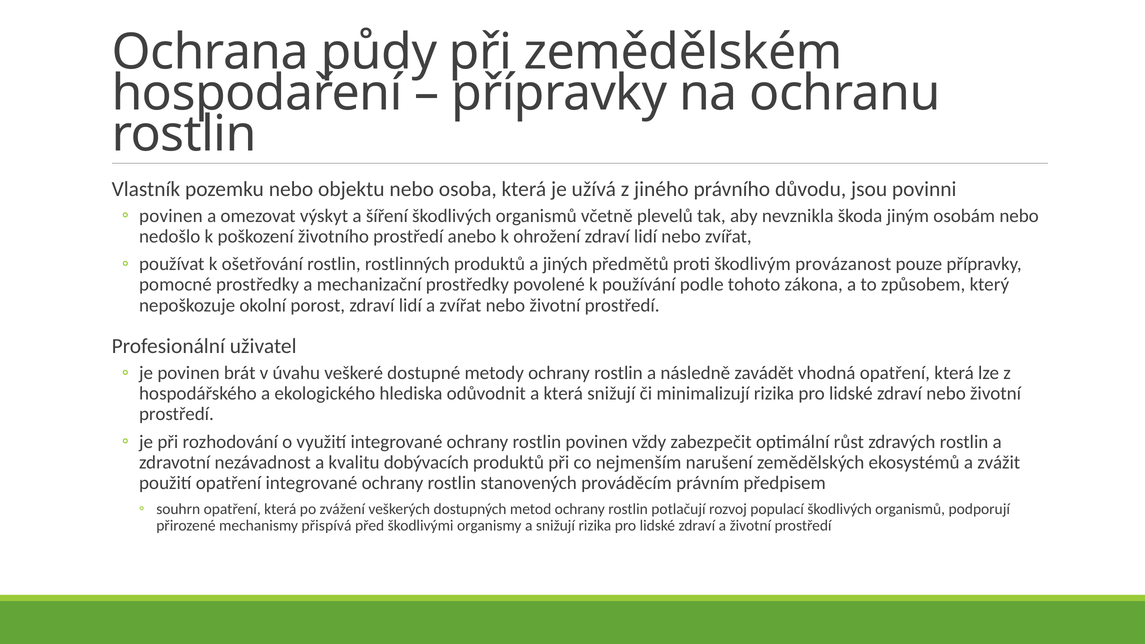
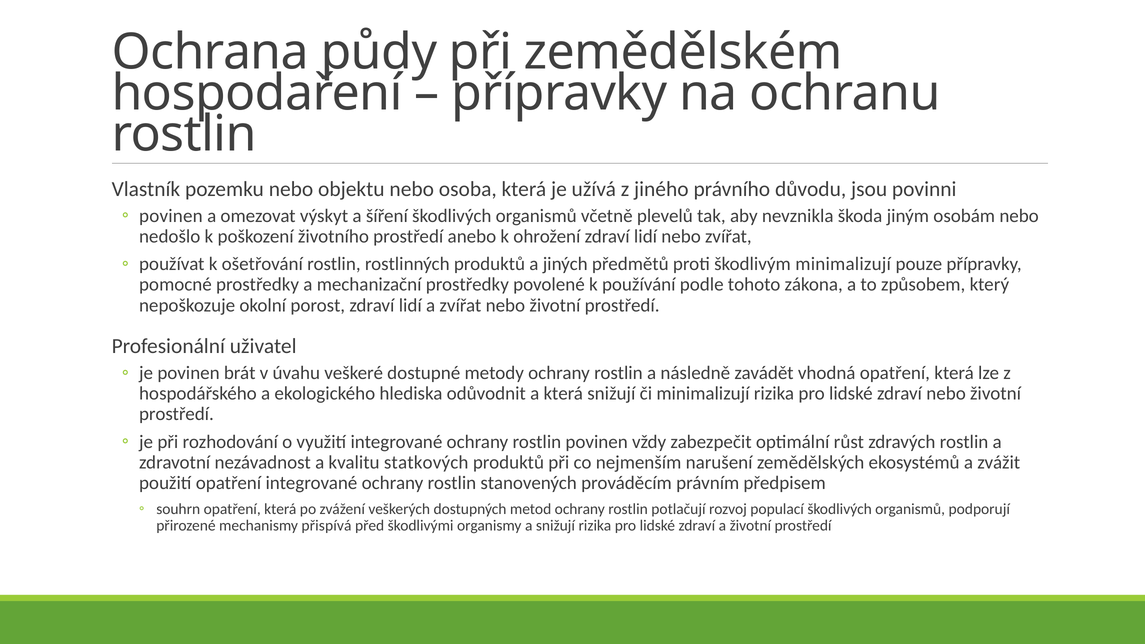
škodlivým provázanost: provázanost -> minimalizují (843, 264)
dobývacích: dobývacích -> statkových (426, 462)
